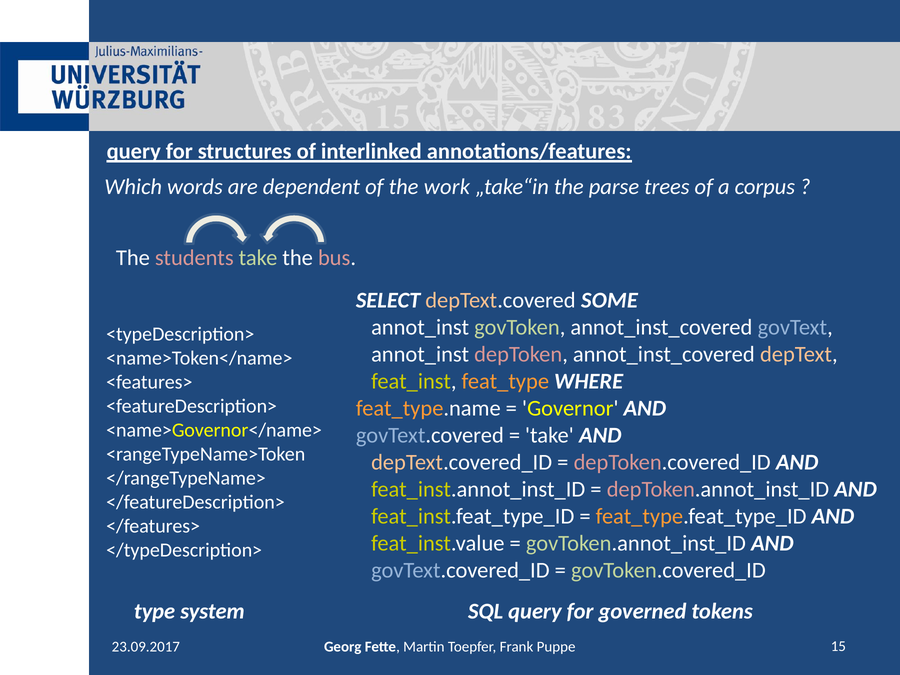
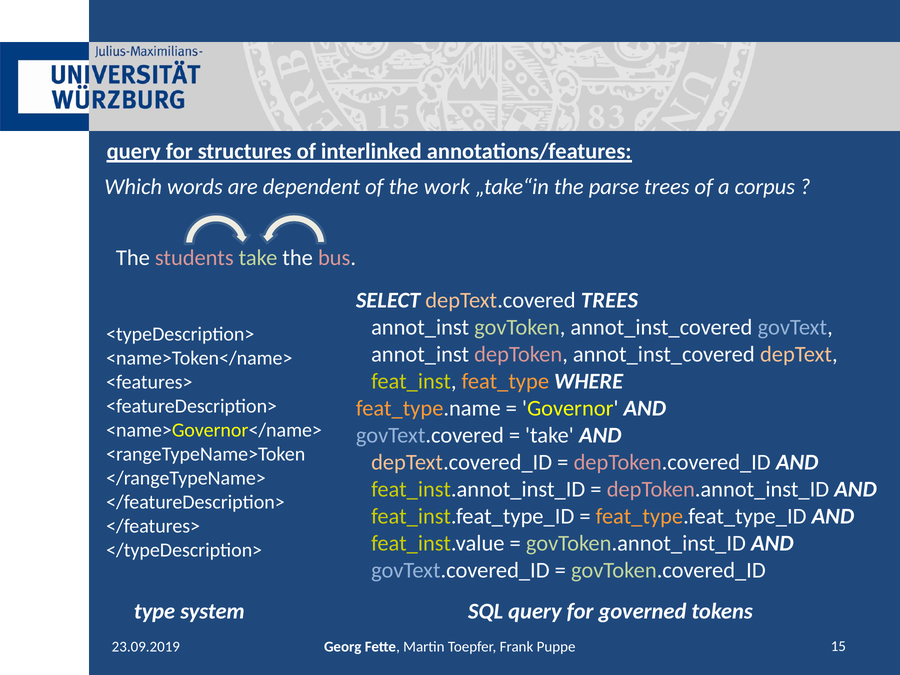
depText.covered SOME: SOME -> TREES (609, 300)
23.09.2017: 23.09.2017 -> 23.09.2019 (146, 647)
